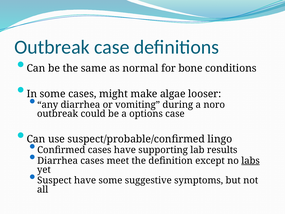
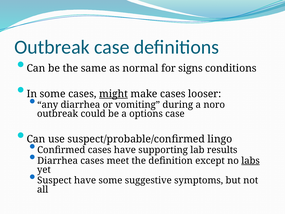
bone: bone -> signs (191, 68)
might underline: none -> present (114, 94)
make algae: algae -> cases (173, 94)
